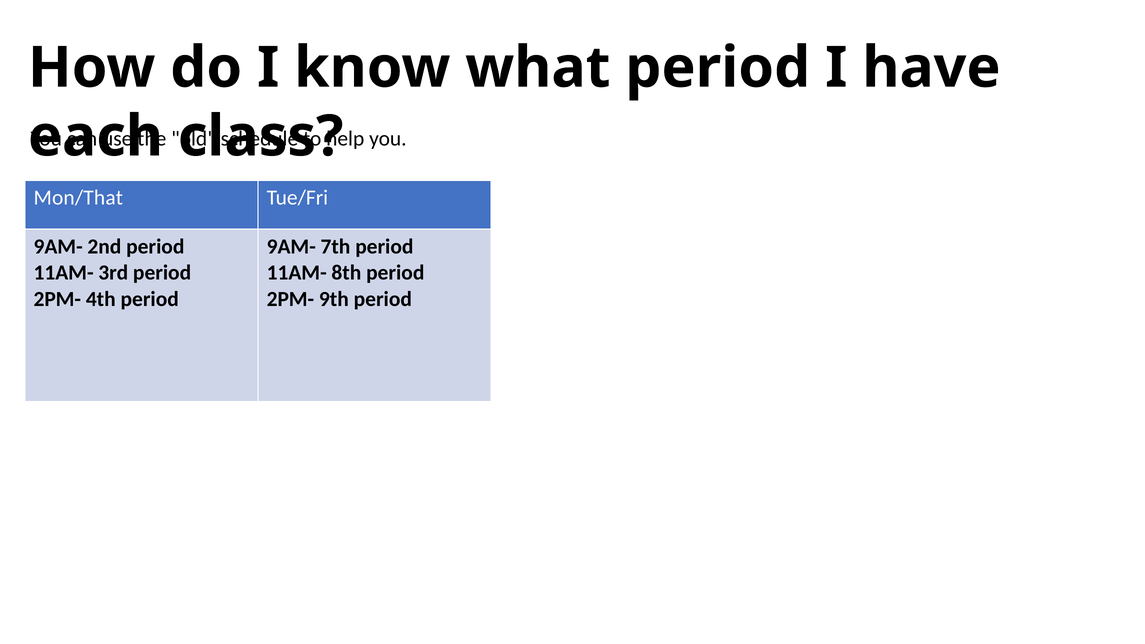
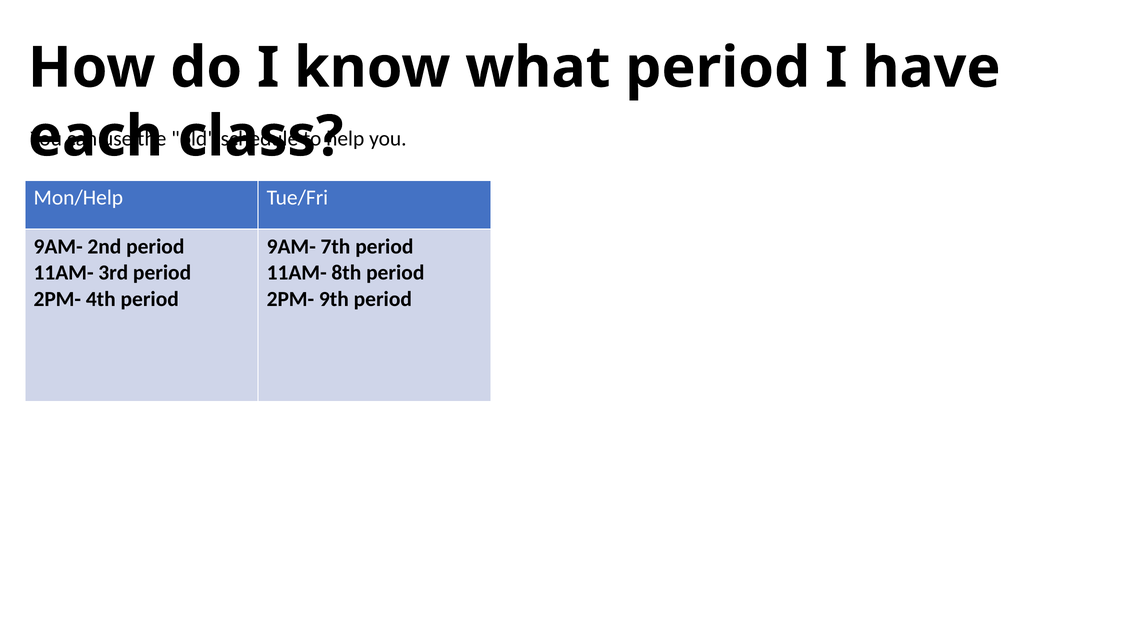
Mon/That: Mon/That -> Mon/Help (78, 198)
